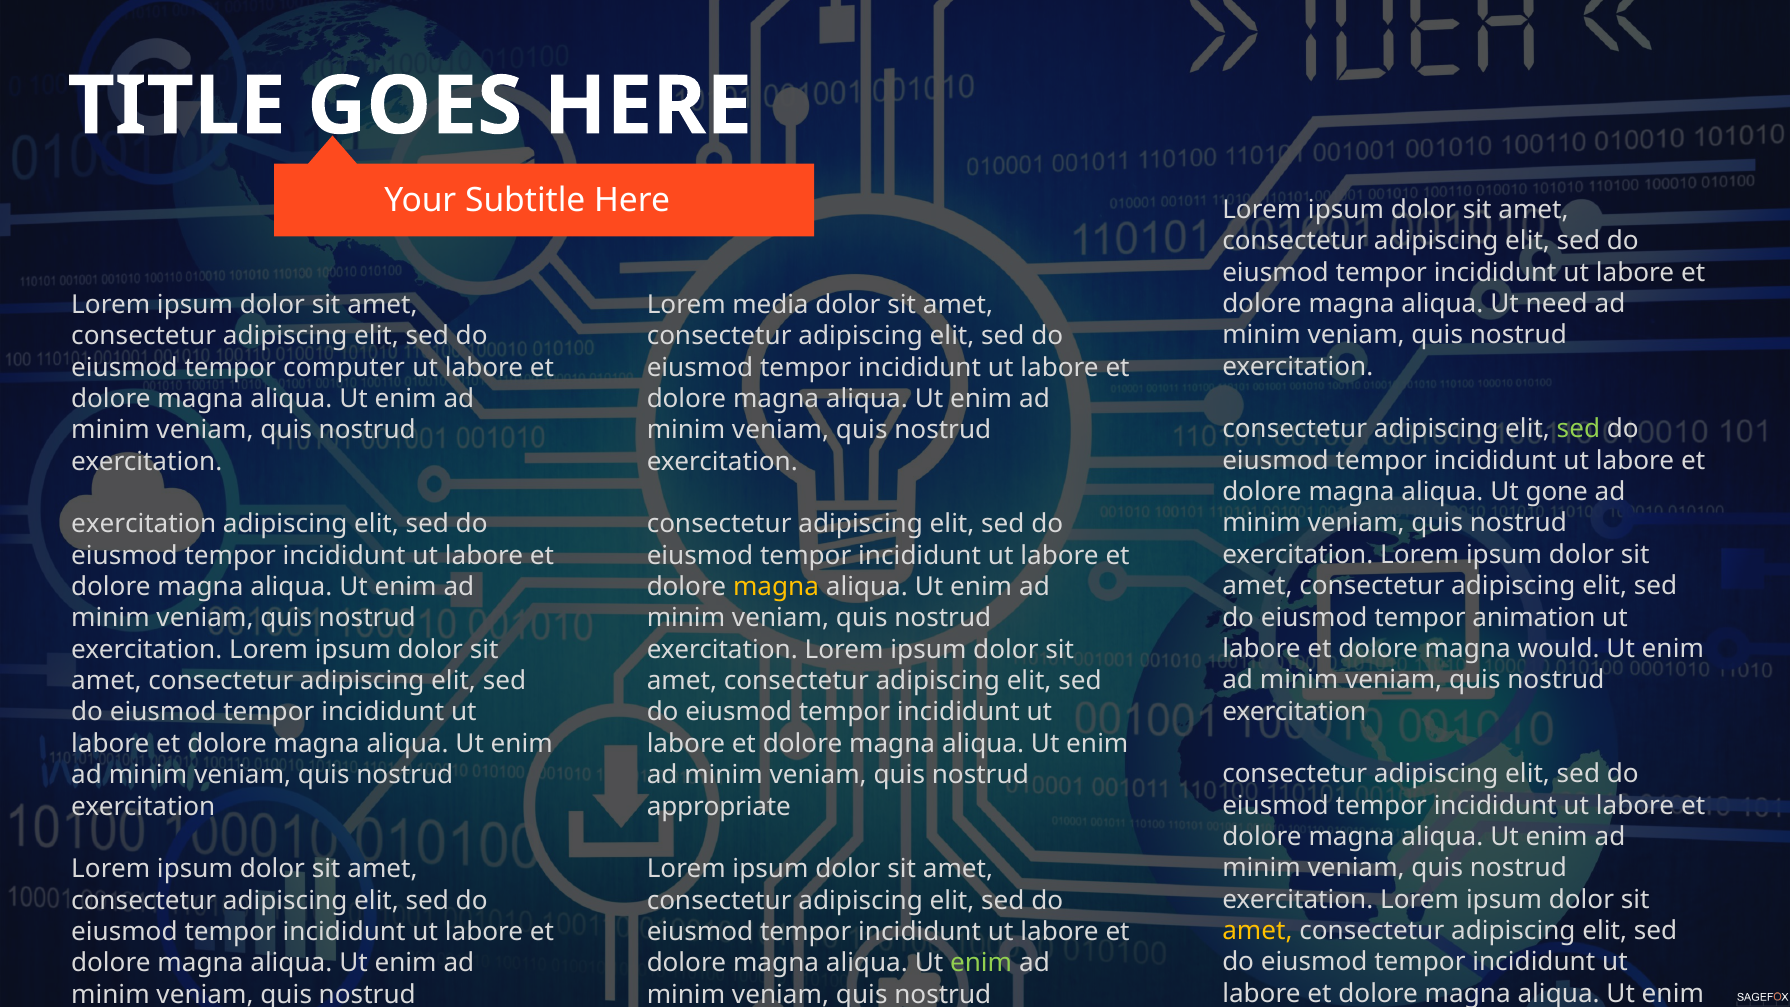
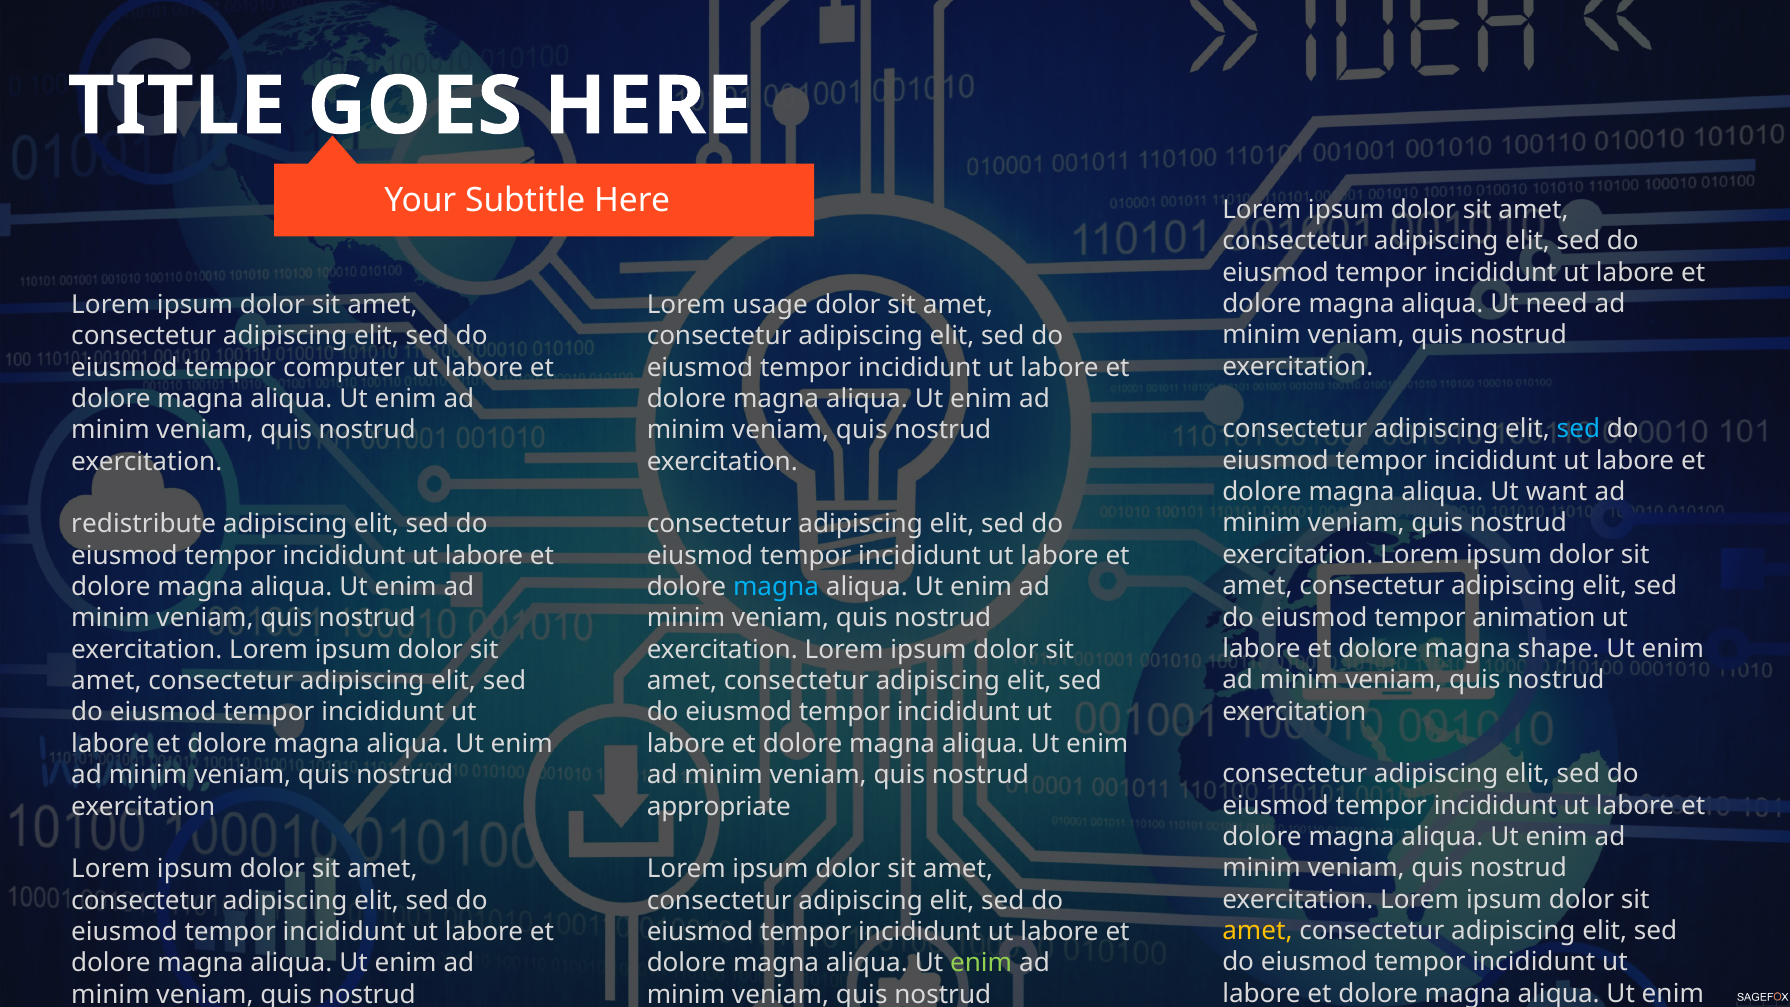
media: media -> usage (770, 305)
sed colour: light green -> light blue (1578, 429)
gone: gone -> want (1557, 492)
exercitation: exercitation -> redistribute (144, 524)
magna colour: yellow -> light blue (776, 587)
would: would -> shape (1559, 649)
